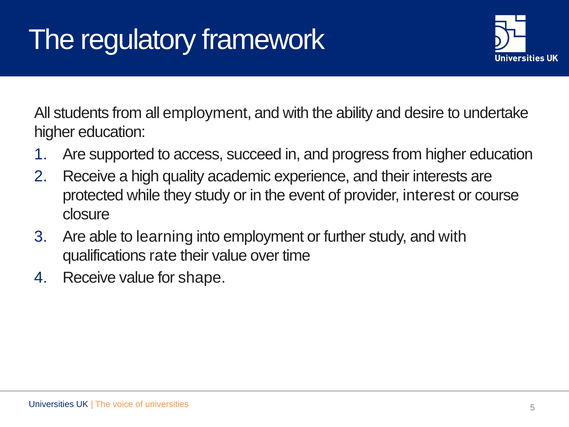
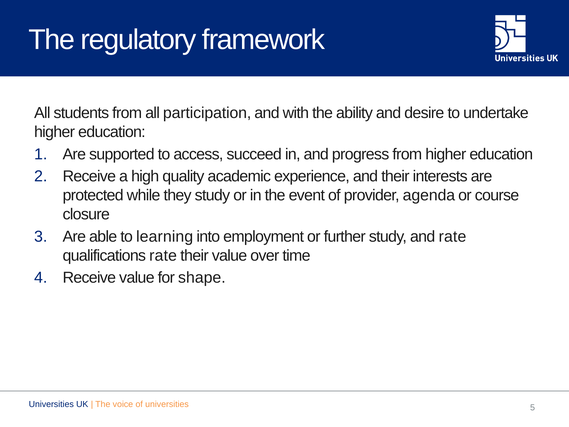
all employment: employment -> participation (207, 113)
interest: interest -> agenda (429, 195)
study and with: with -> rate (452, 236)
